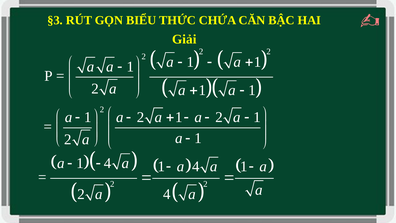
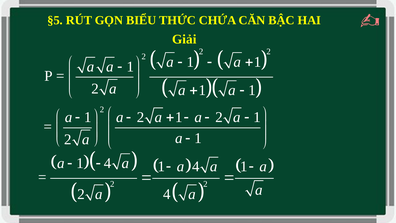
§3: §3 -> §5 (55, 20)
